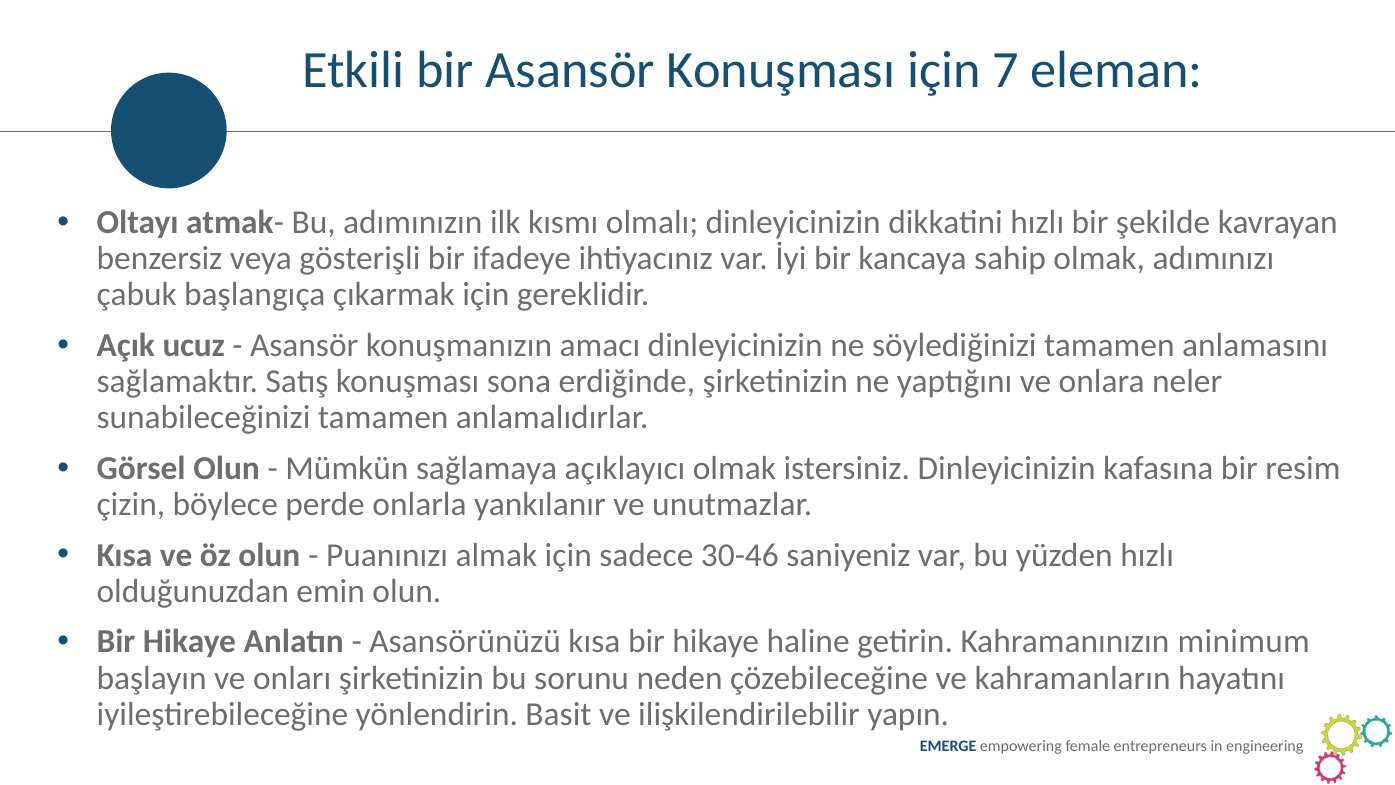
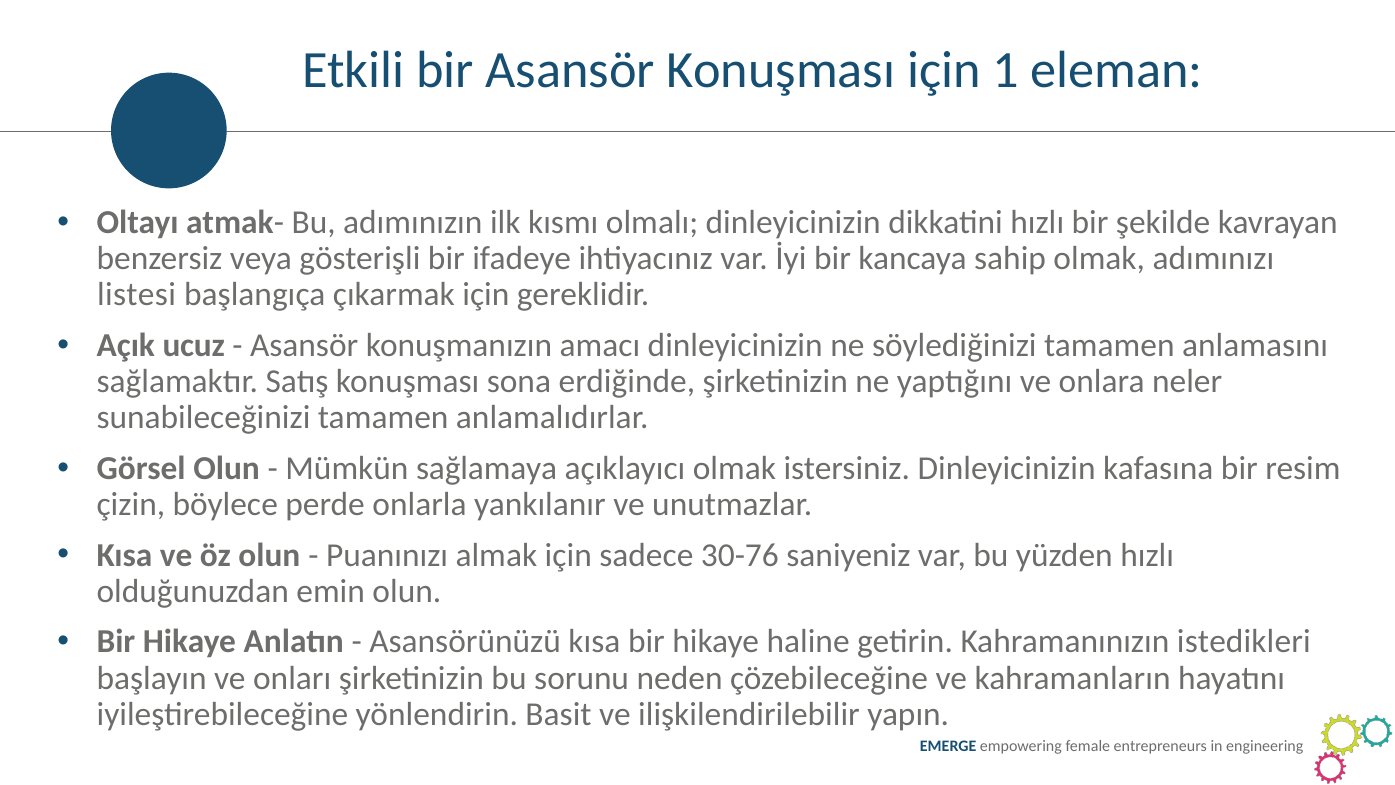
7: 7 -> 1 (1006, 70)
çabuk: çabuk -> listesi (136, 295)
30-46: 30-46 -> 30-76 (740, 555)
minimum: minimum -> istedikleri (1244, 642)
